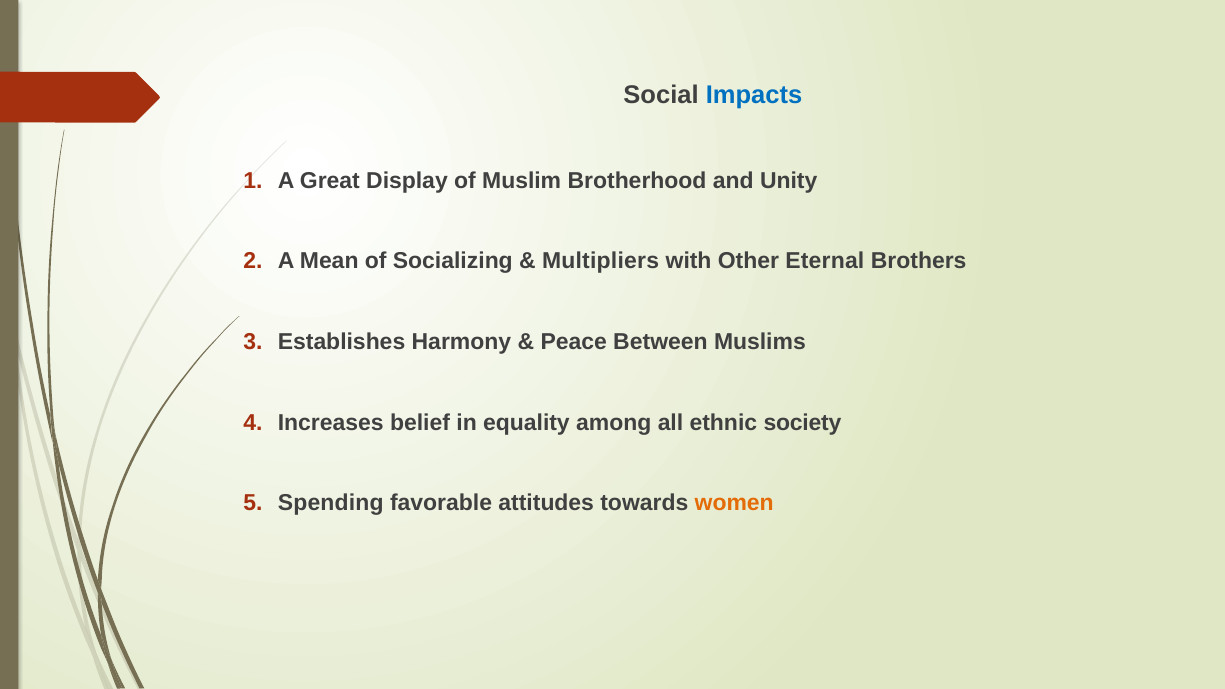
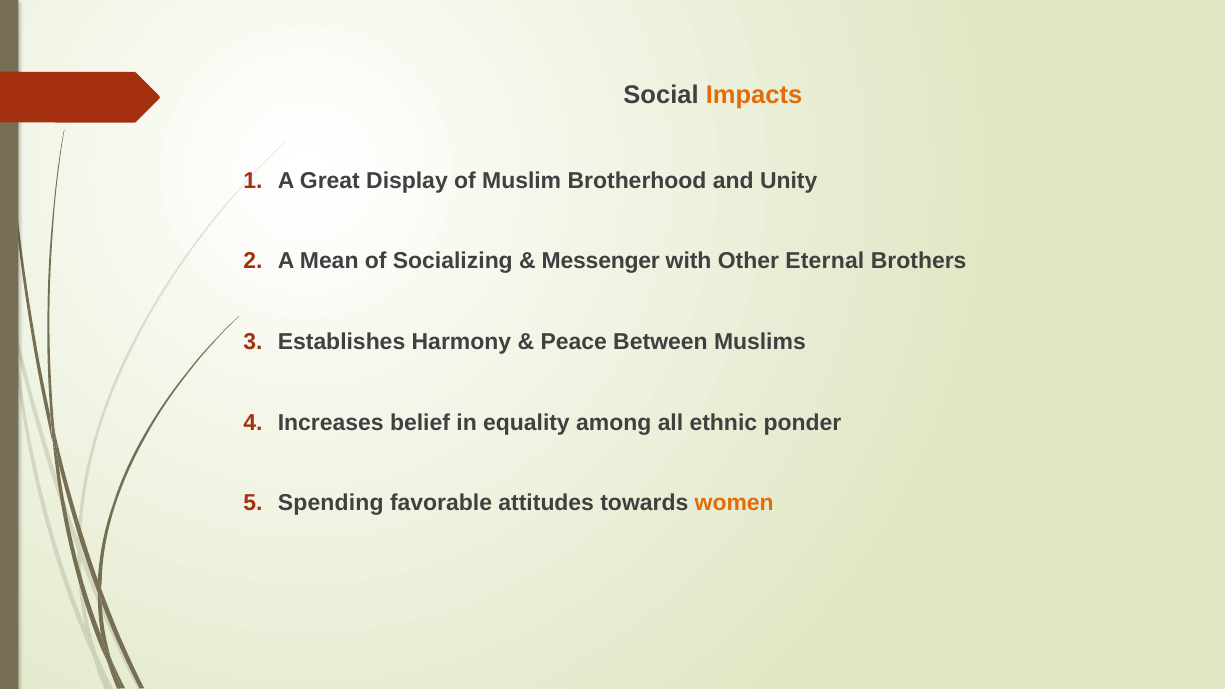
Impacts colour: blue -> orange (754, 95)
Multipliers: Multipliers -> Messenger (601, 261)
society: society -> ponder (802, 423)
